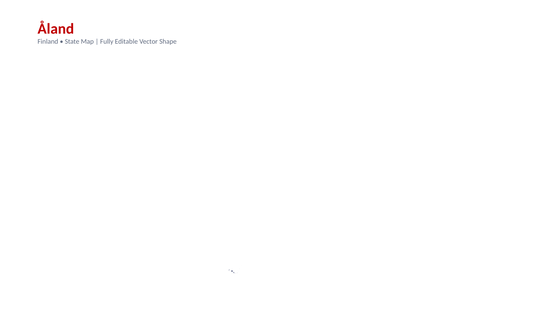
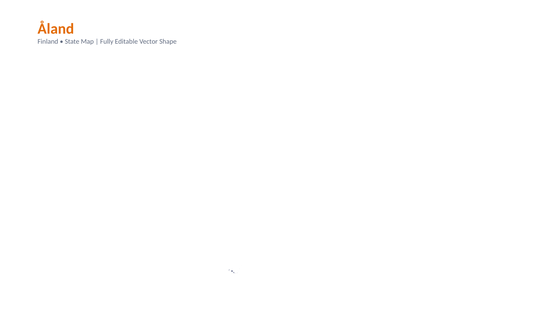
Åland colour: red -> orange (56, 29)
